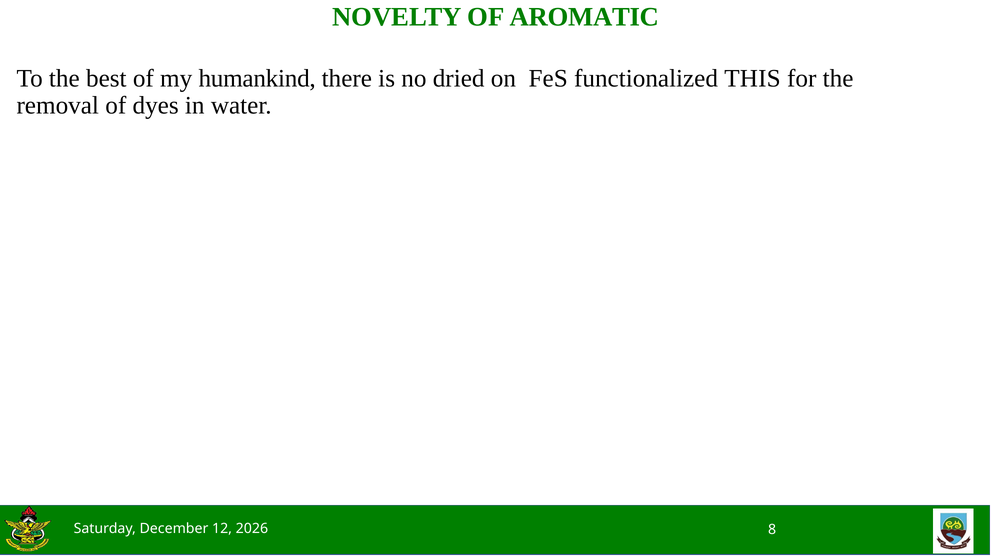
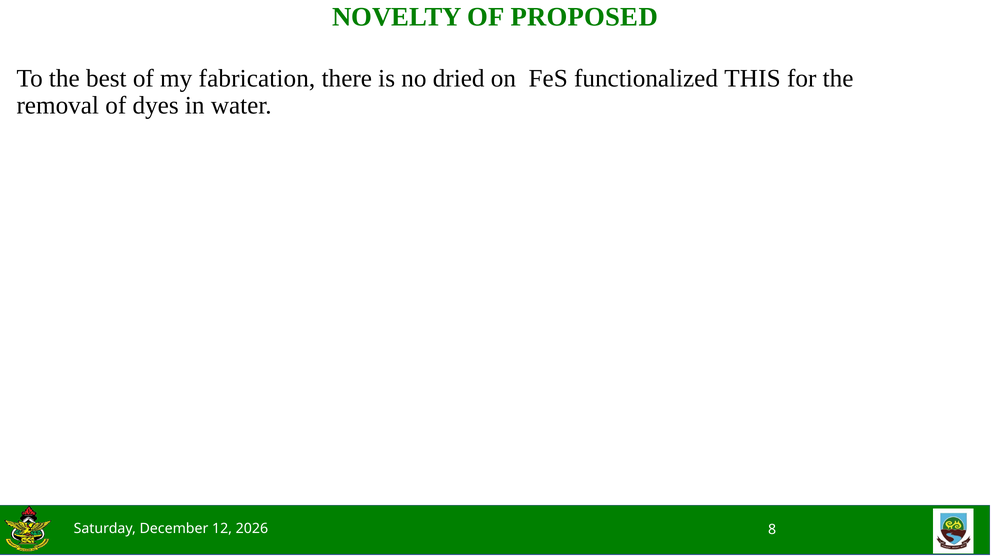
AROMATIC: AROMATIC -> PROPOSED (584, 17)
humankind: humankind -> fabrication (257, 78)
